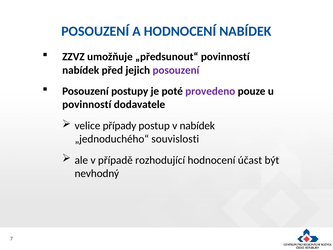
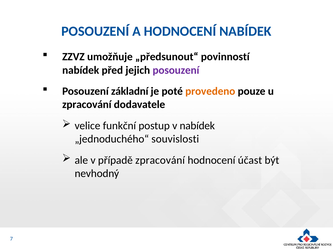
postupy: postupy -> základní (130, 91)
provedeno colour: purple -> orange (210, 91)
povinností: povinností -> zpracování (87, 104)
případy: případy -> funkční (119, 126)
případě rozhodující: rozhodující -> zpracování (160, 160)
